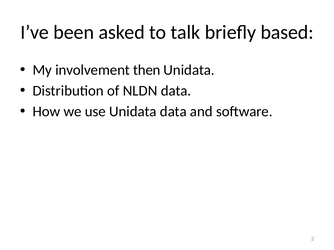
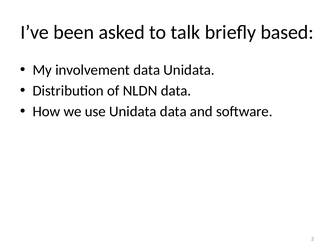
involvement then: then -> data (147, 70)
